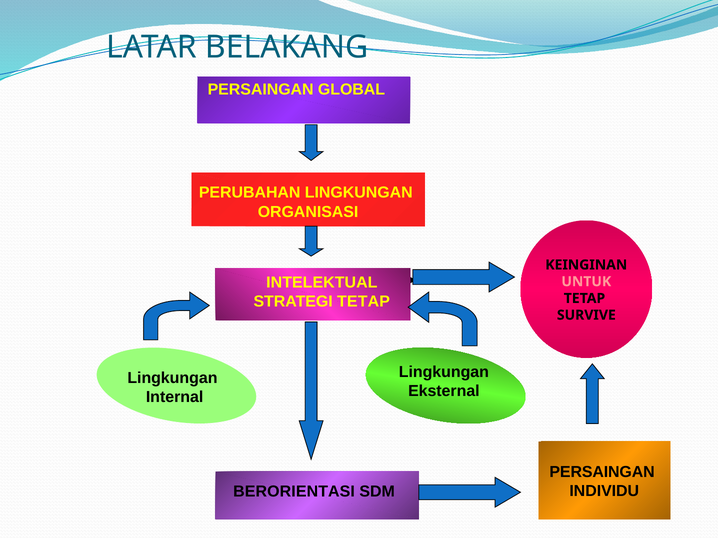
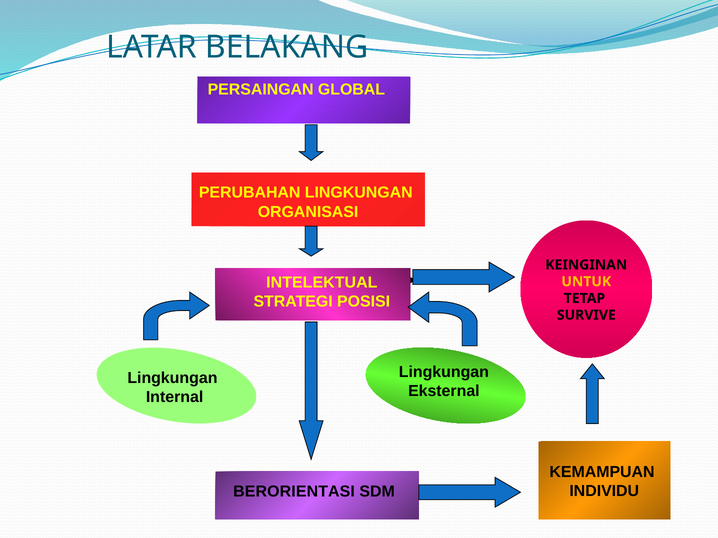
UNTUK colour: pink -> yellow (586, 282)
STRATEGI TETAP: TETAP -> POSISI (364, 302)
PERSAINGAN: PERSAINGAN -> KEMAMPUAN (602, 472)
